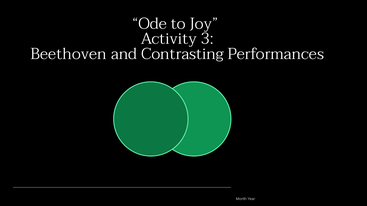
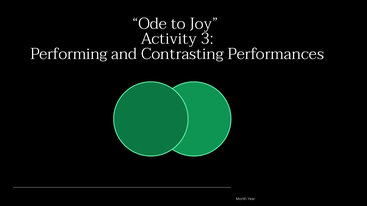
Beethoven: Beethoven -> Performing (69, 54)
